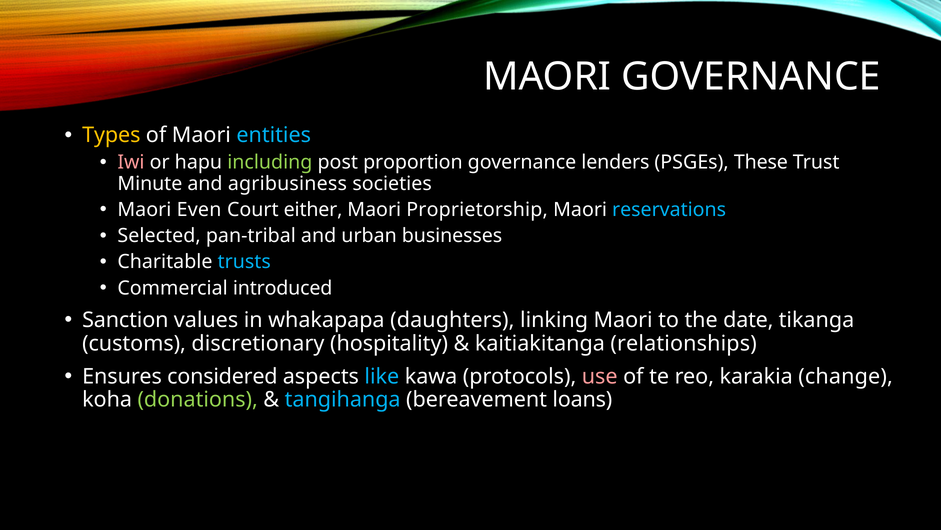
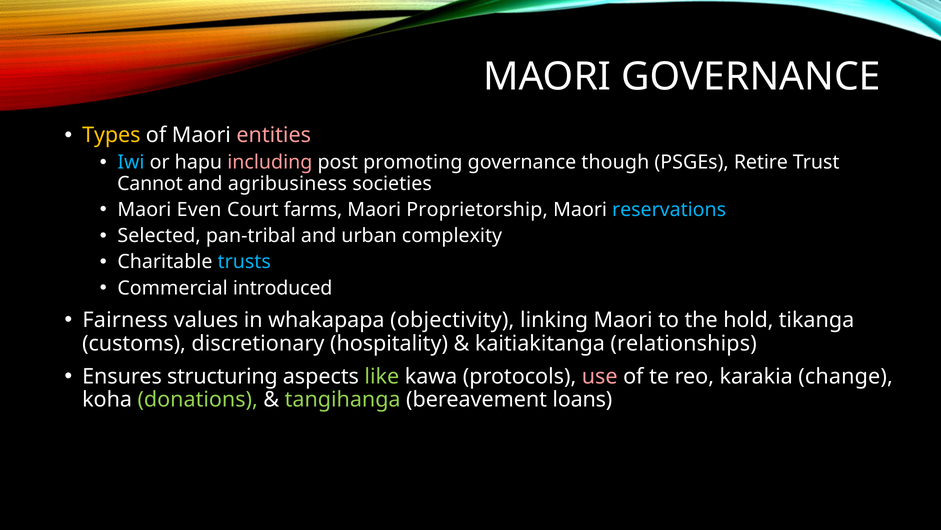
entities colour: light blue -> pink (274, 135)
Iwi colour: pink -> light blue (131, 162)
including colour: light green -> pink (270, 162)
proportion: proportion -> promoting (413, 162)
lenders: lenders -> though (615, 162)
These: These -> Retire (761, 162)
Minute: Minute -> Cannot (150, 183)
either: either -> farms (313, 209)
businesses: businesses -> complexity (452, 236)
Sanction: Sanction -> Fairness (125, 320)
daughters: daughters -> objectivity (452, 320)
date: date -> hold (748, 320)
considered: considered -> structuring (222, 376)
like colour: light blue -> light green (382, 376)
tangihanga colour: light blue -> light green (343, 399)
